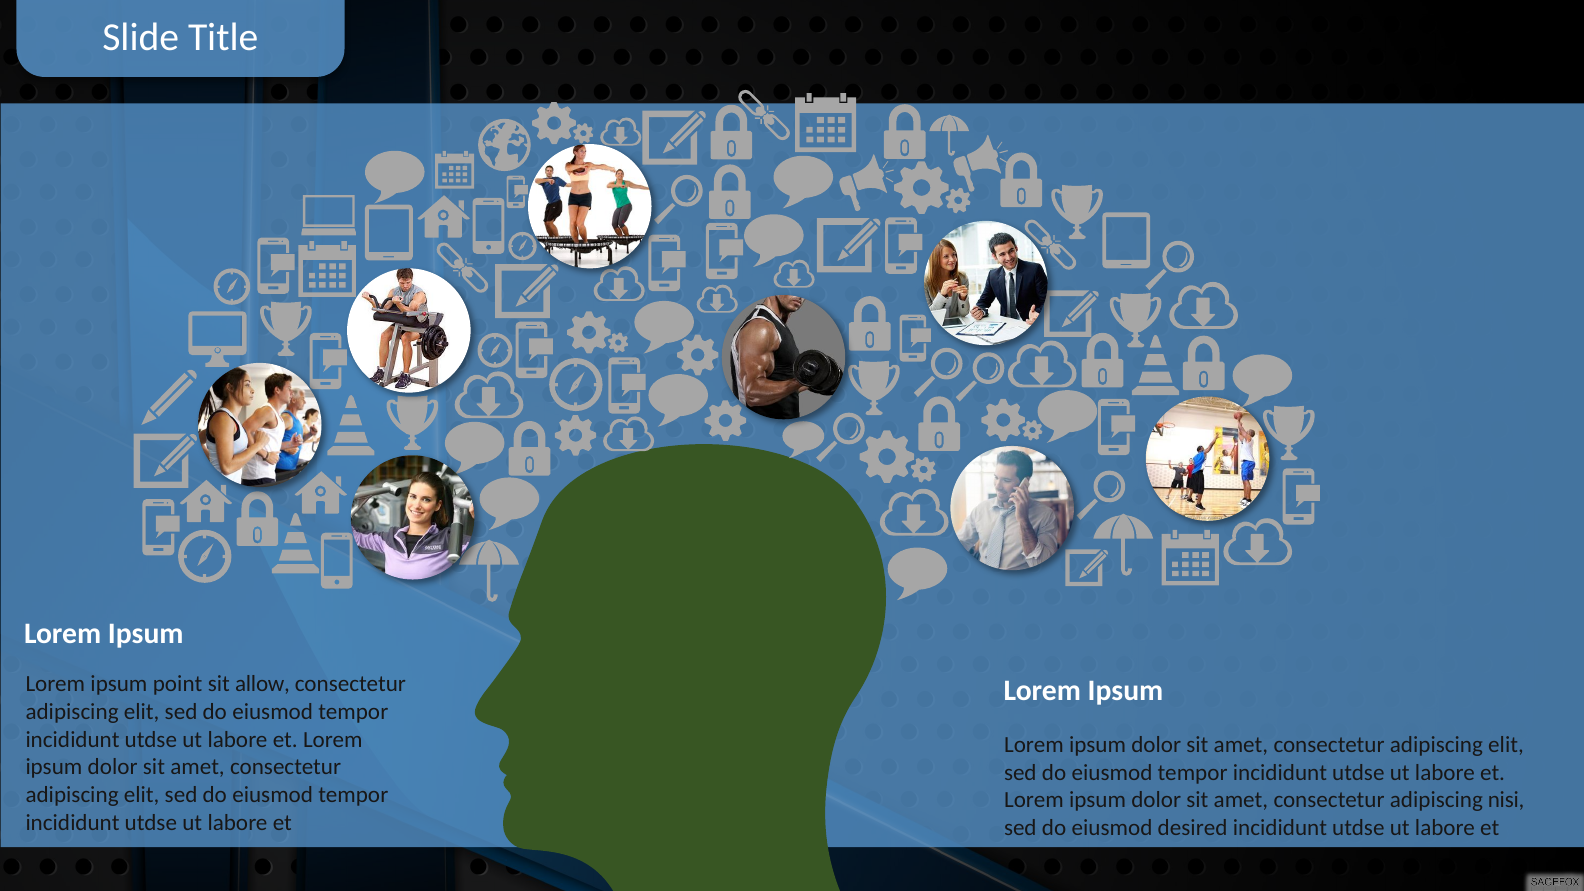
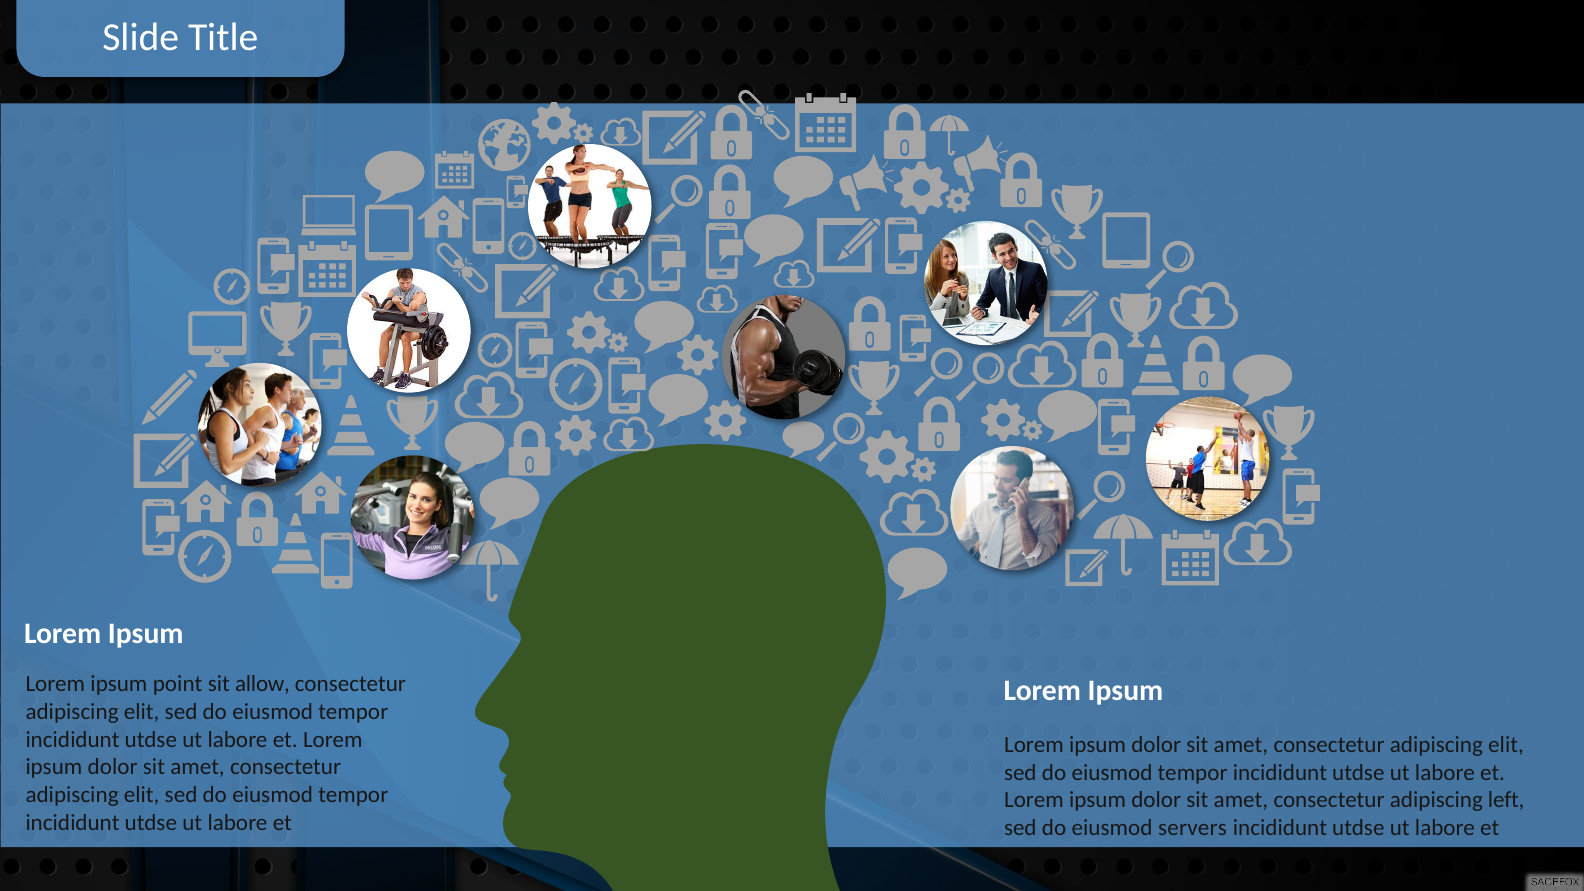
nisi: nisi -> left (1506, 800)
desired: desired -> servers (1193, 828)
